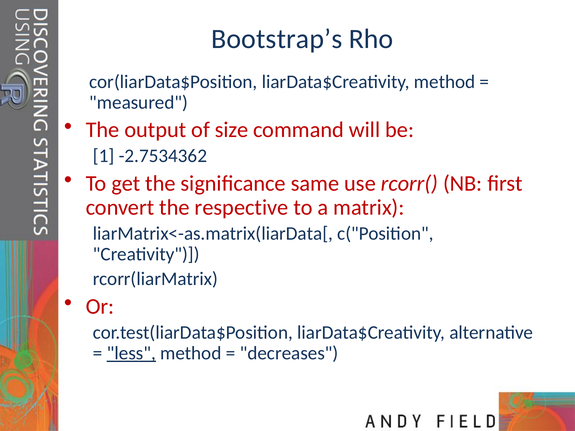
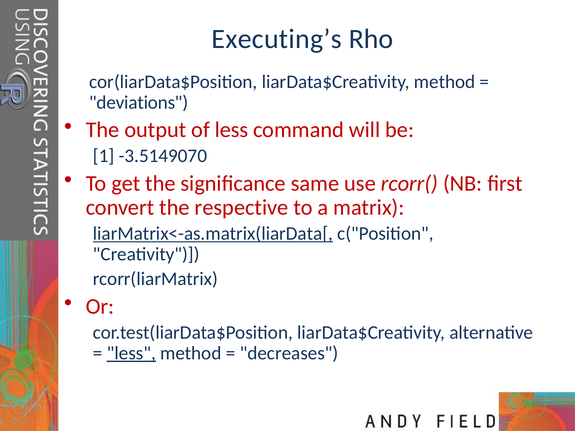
Bootstrap’s: Bootstrap’s -> Executing’s (277, 39)
measured: measured -> deviations (139, 103)
of size: size -> less (232, 130)
-2.7534362: -2.7534362 -> -3.5149070 (163, 156)
liarMatrix<-as.matrix(liarData[ underline: none -> present (213, 234)
